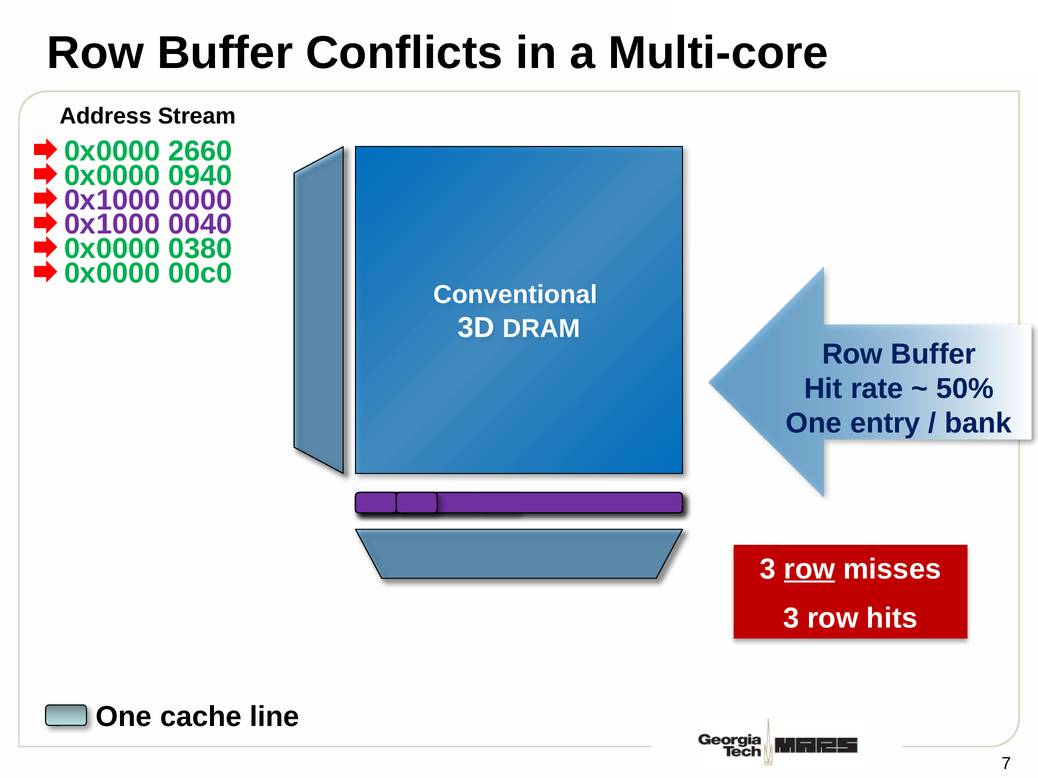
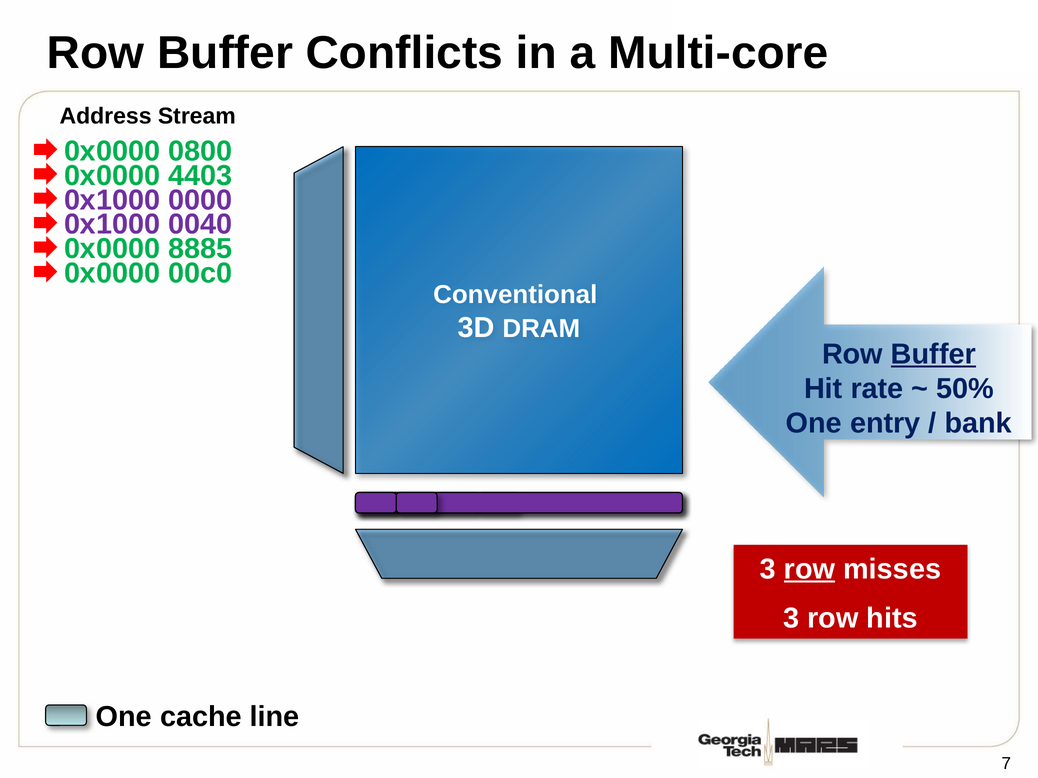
2660: 2660 -> 0800 (200, 151)
0940: 0940 -> 4403 (200, 176)
0380: 0380 -> 8885 (200, 249)
Buffer underline: none -> present (933, 354)
